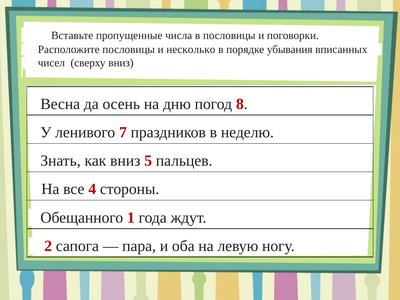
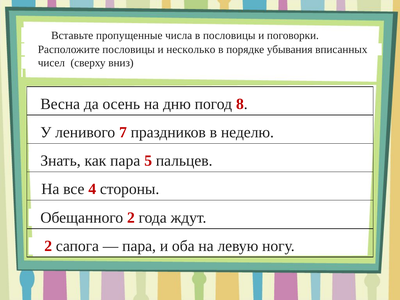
как вниз: вниз -> пара (125, 161)
Обещанного 1: 1 -> 2 (131, 218)
